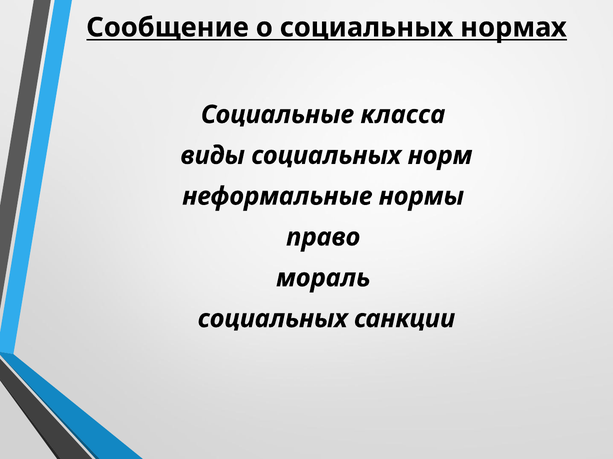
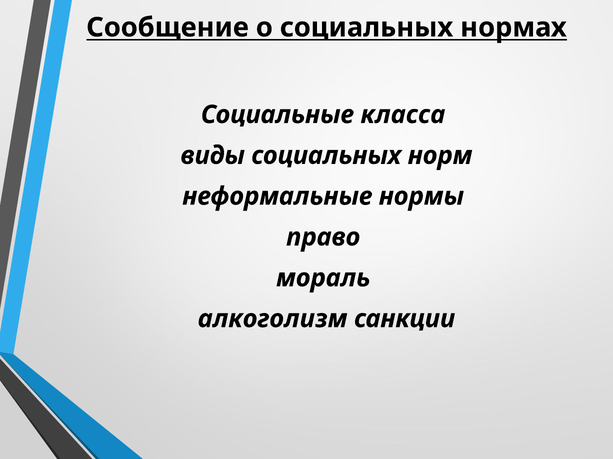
социальных: социальных -> алкоголизм (273, 319)
